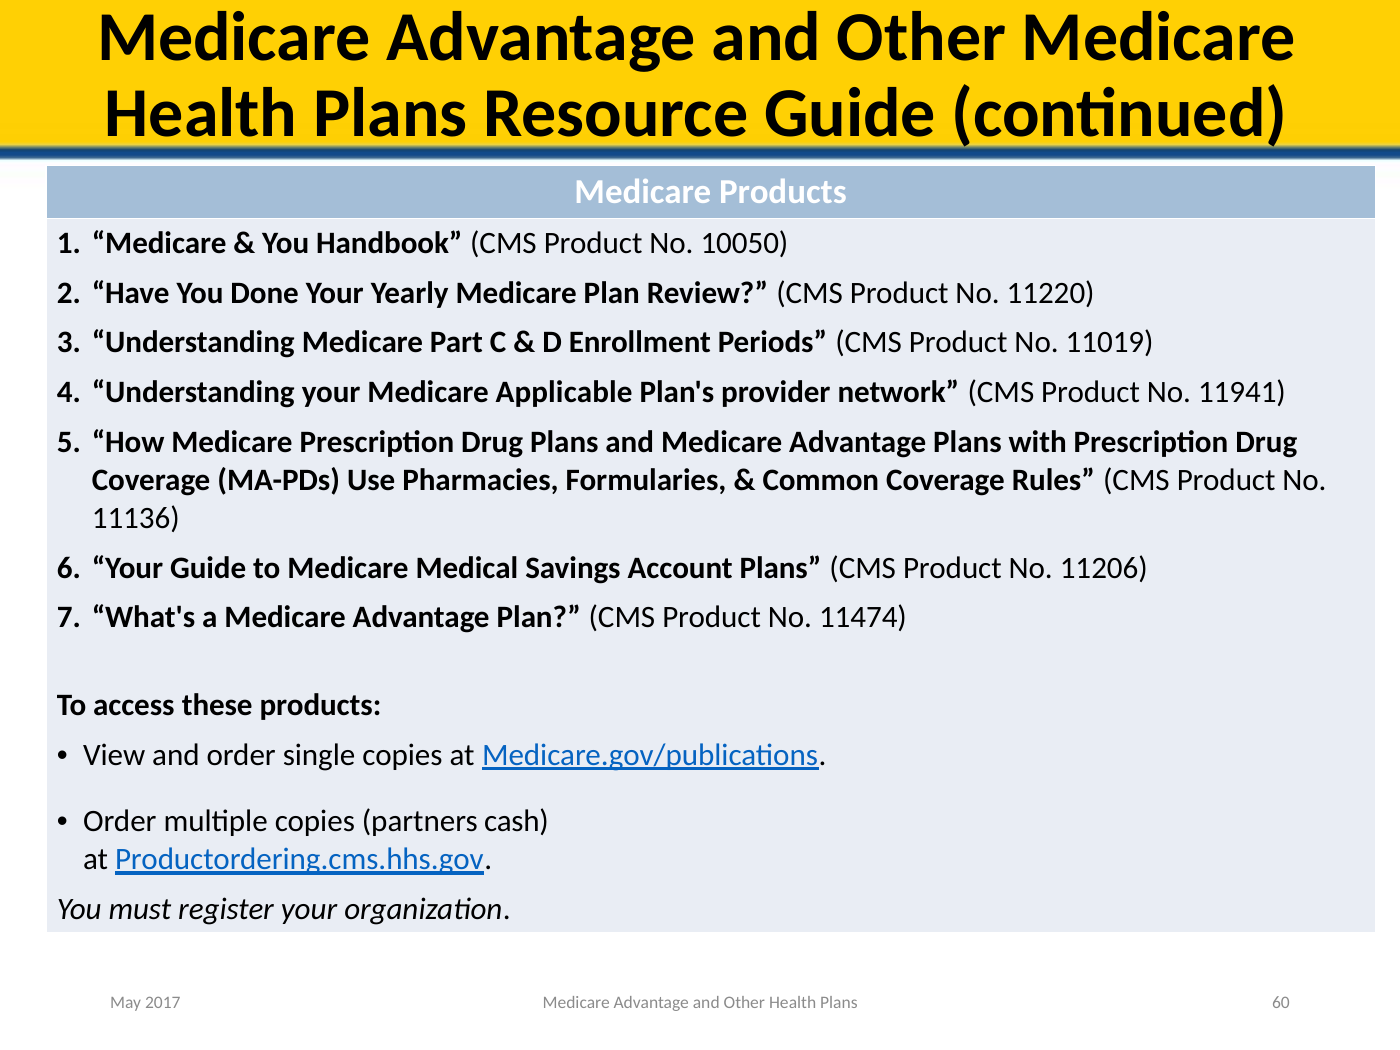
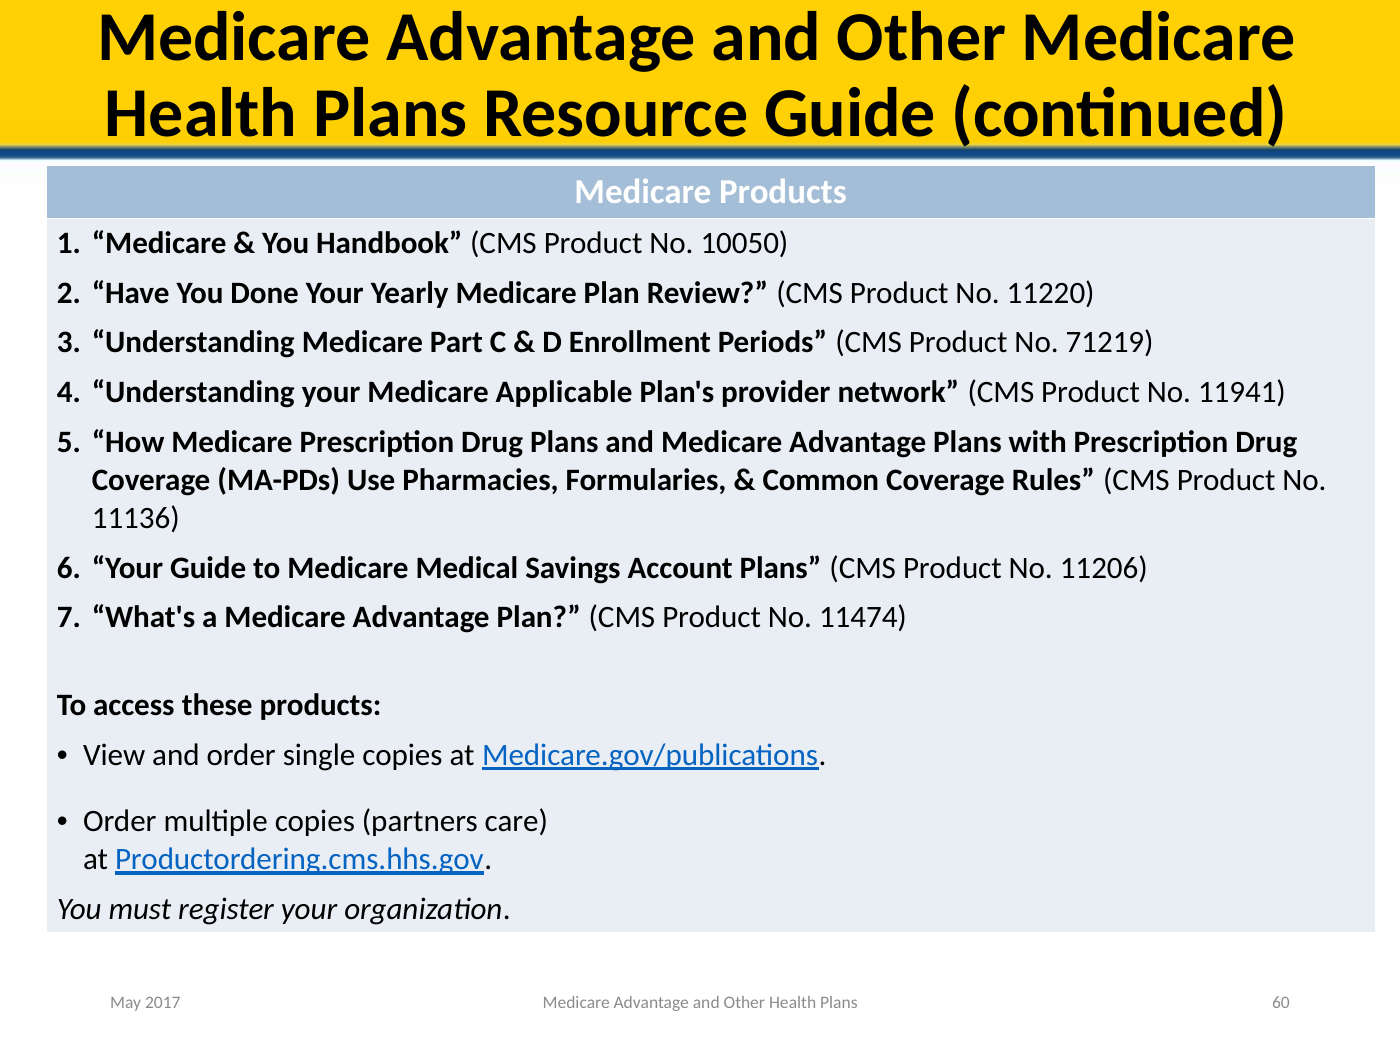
11019: 11019 -> 71219 (1110, 343)
cash: cash -> care (516, 821)
